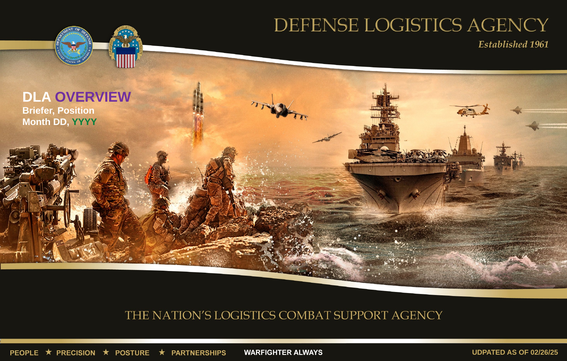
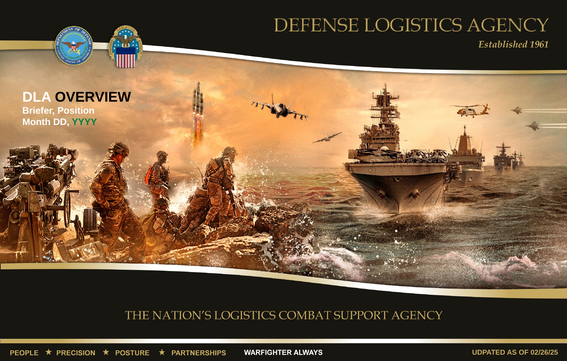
OVERVIEW colour: purple -> black (93, 97)
